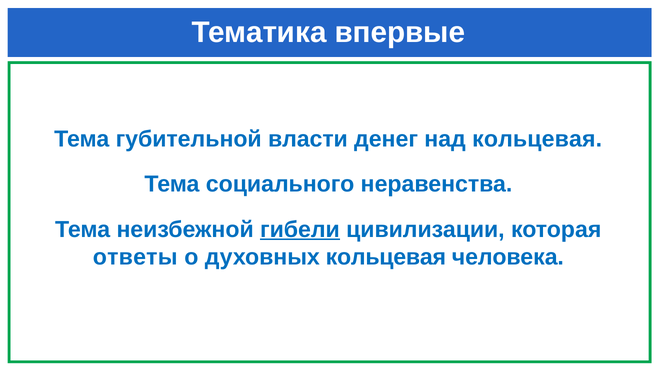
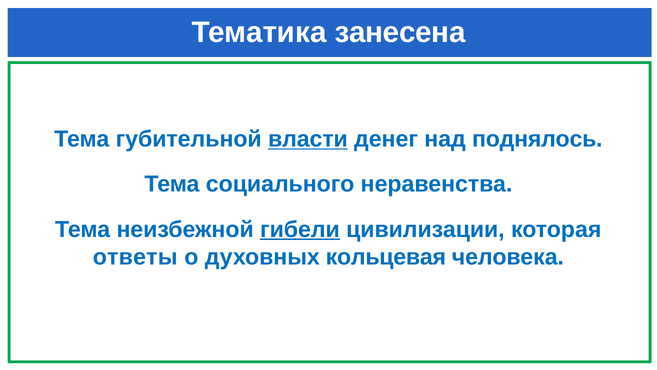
впервые: впервые -> занесена (400, 32)
власти underline: none -> present (308, 139)
над кольцевая: кольцевая -> поднялось (537, 139)
